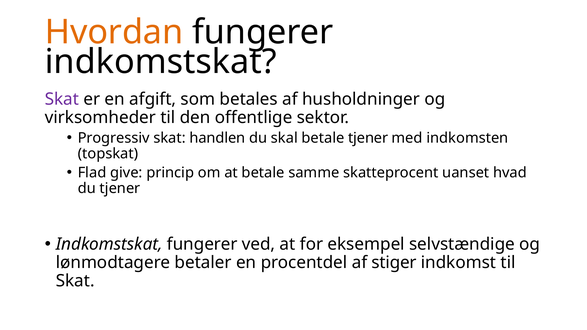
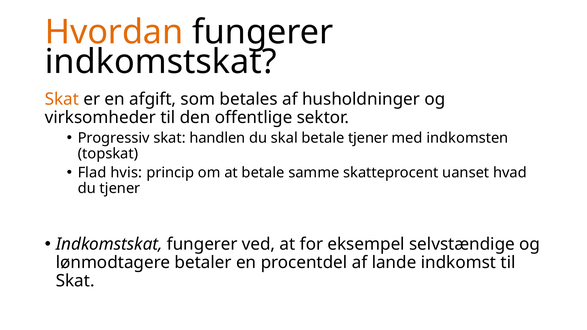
Skat colour: purple -> orange (62, 99)
give: give -> hvis (126, 173)
stiger: stiger -> lande (394, 263)
